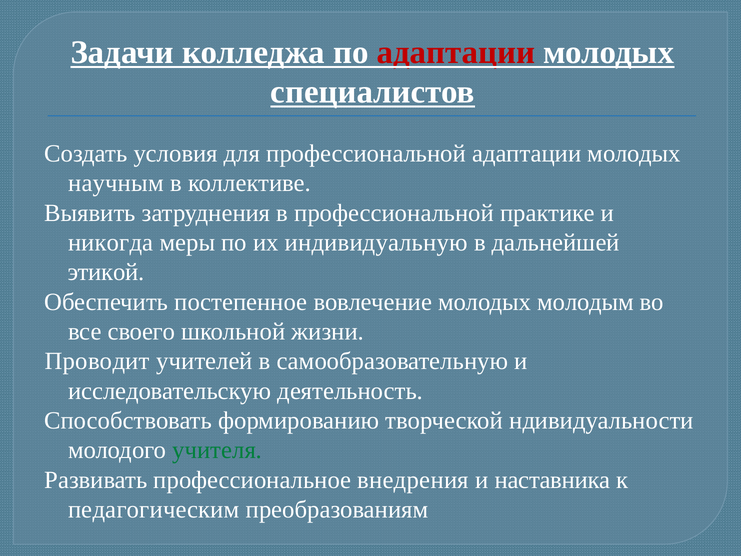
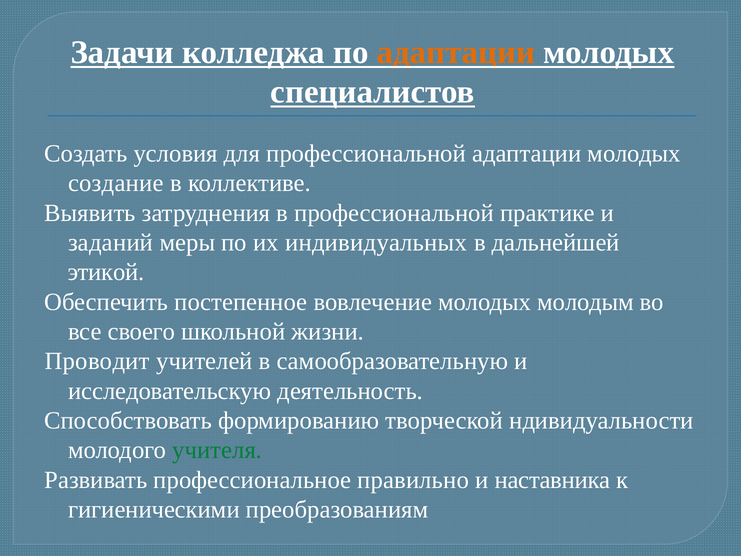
адаптации colour: red -> orange (456, 52)
научным: научным -> создание (116, 183)
никогда: никогда -> заданий (111, 243)
индивидуальную: индивидуальную -> индивидуальных (376, 243)
внедрения: внедрения -> правильно (413, 480)
педагогическим: педагогическим -> гигиеническими (154, 509)
